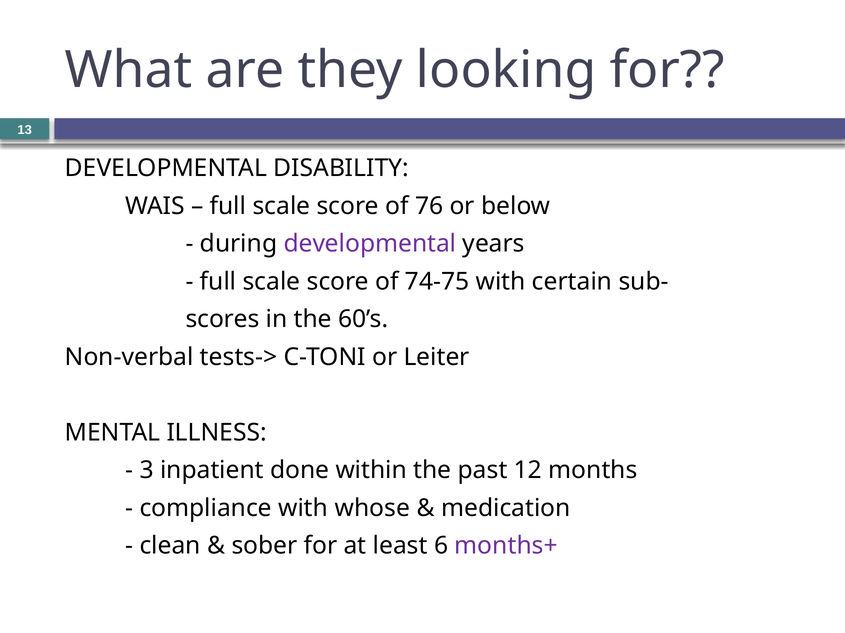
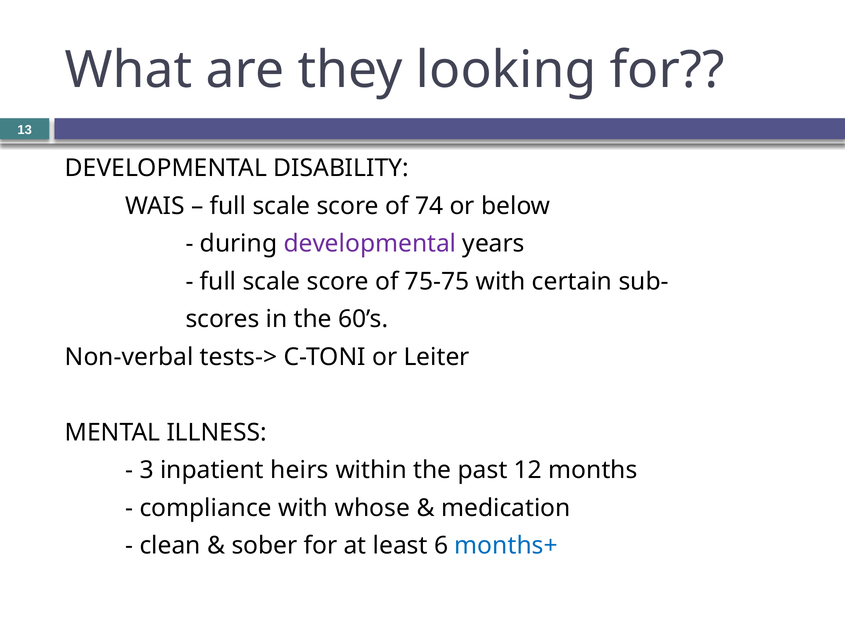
76: 76 -> 74 (429, 206)
74-75: 74-75 -> 75-75 (437, 282)
done: done -> heirs (300, 471)
months+ colour: purple -> blue (506, 546)
